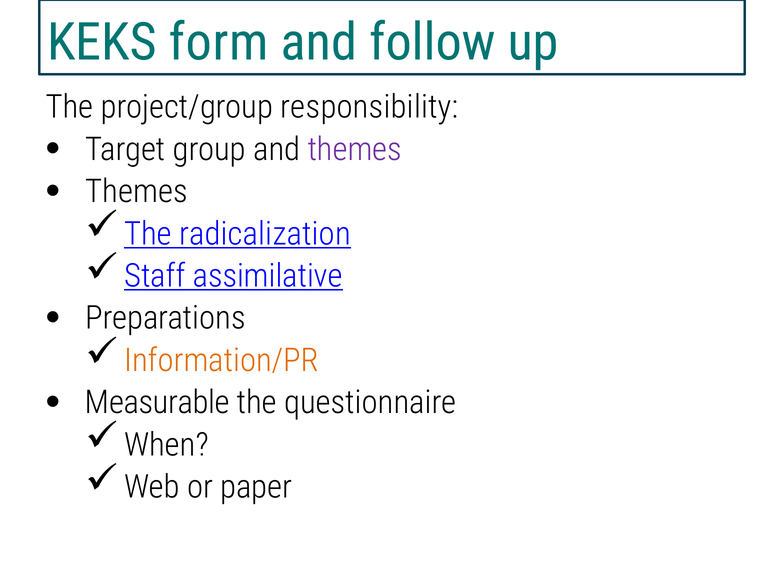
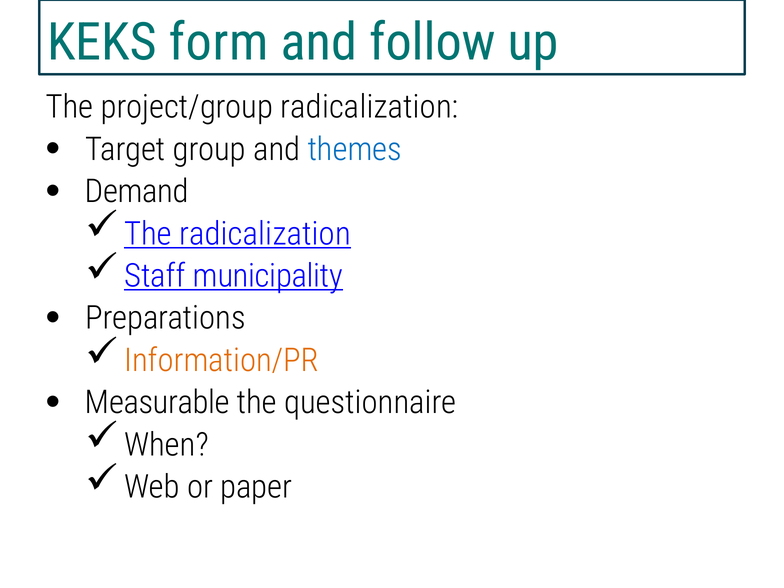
project/group responsibility: responsibility -> radicalization (369, 107)
themes colour: purple -> blue (355, 149)
Themes: Themes -> Demand (137, 192)
assimilative: assimilative -> municipality (268, 276)
